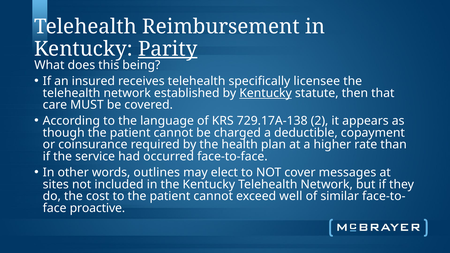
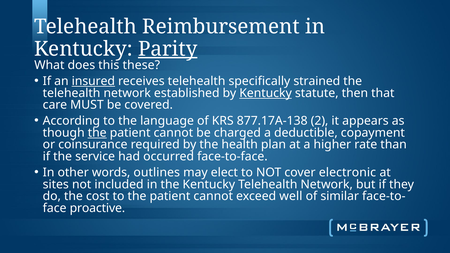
being: being -> these (141, 65)
insured underline: none -> present (93, 81)
licensee: licensee -> strained (317, 81)
729.17A-138: 729.17A-138 -> 877.17A-138 (272, 121)
the underline: none -> present (97, 133)
messages: messages -> electronic (347, 173)
